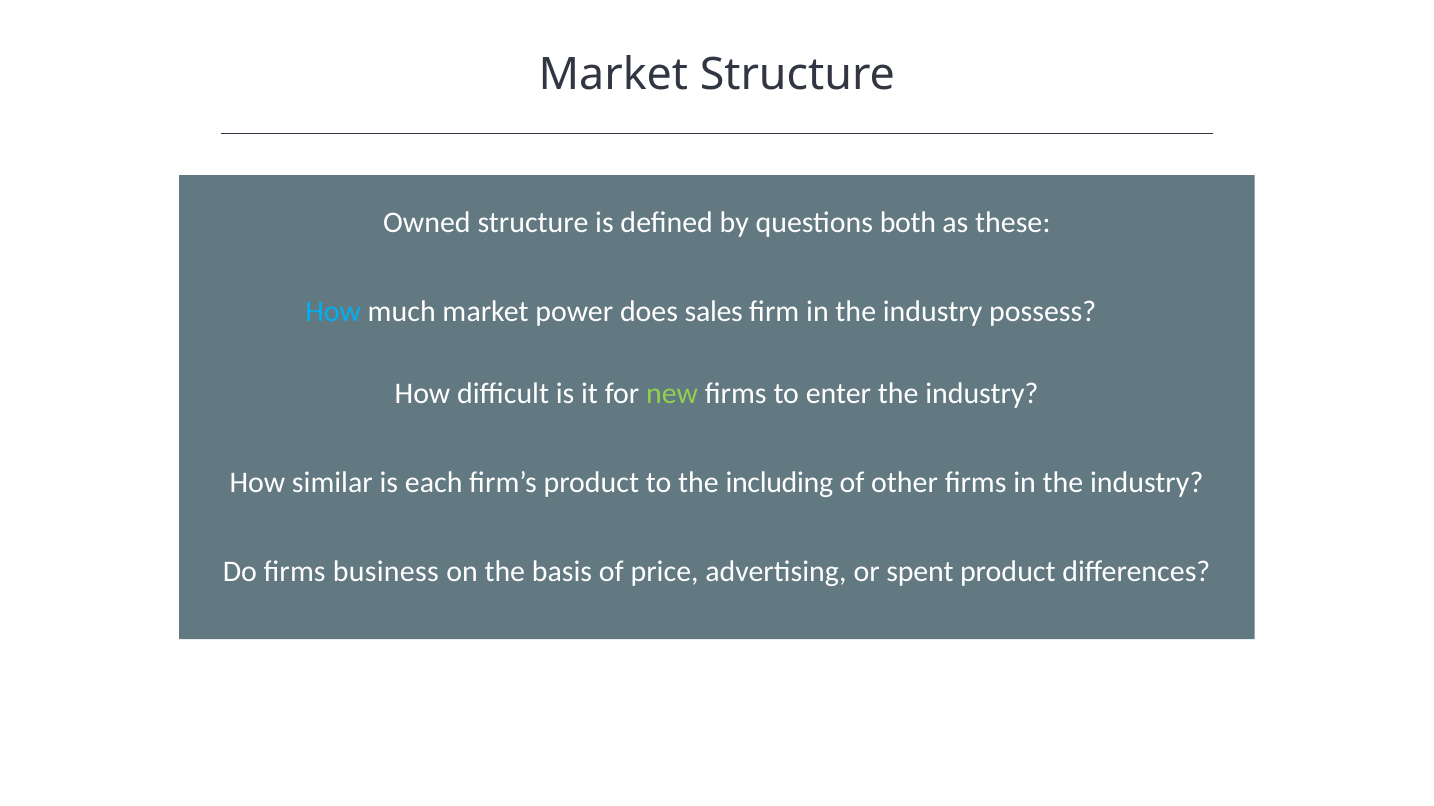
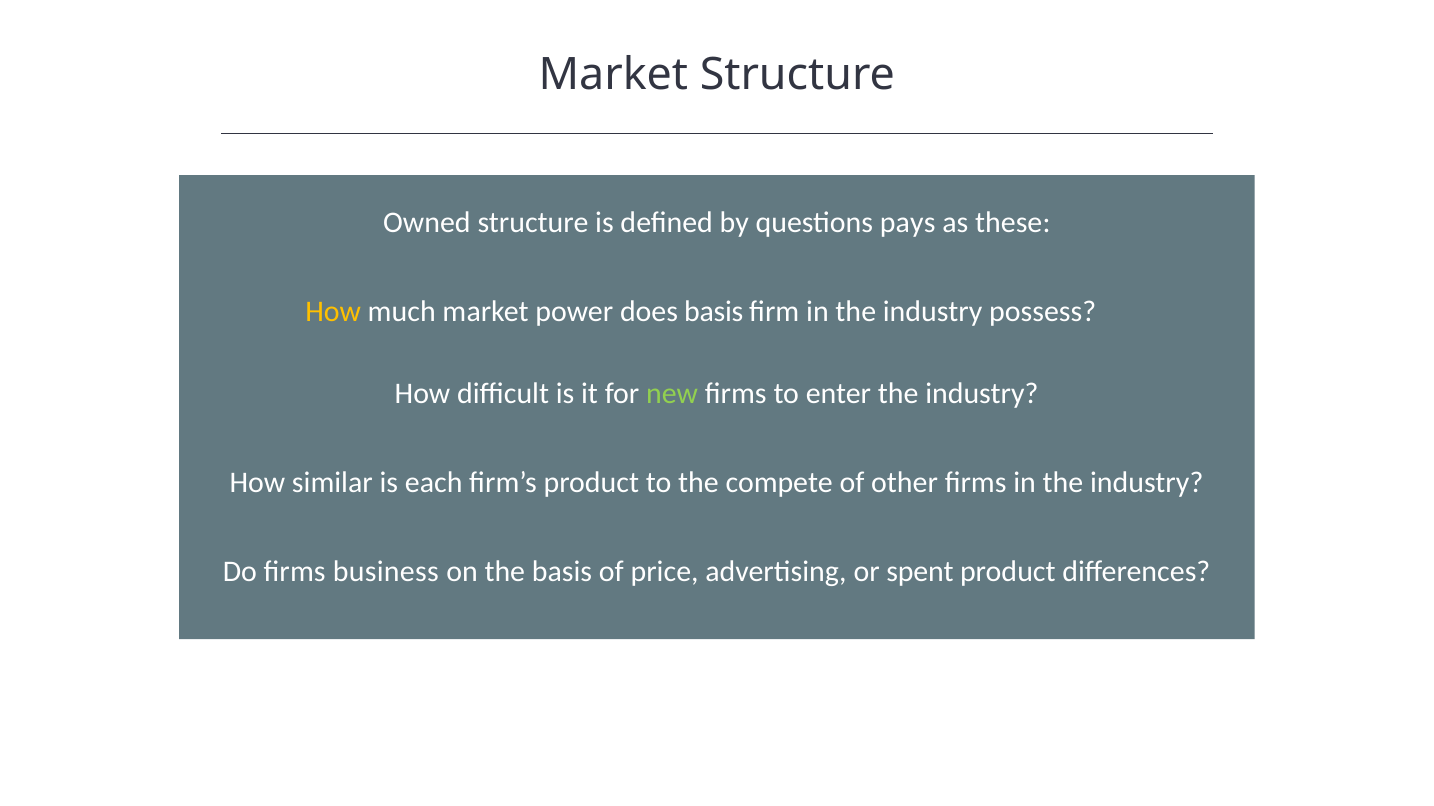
both: both -> pays (908, 222)
How colour: light blue -> yellow (333, 312)
does sales: sales -> basis (714, 312)
including: including -> compete (779, 483)
